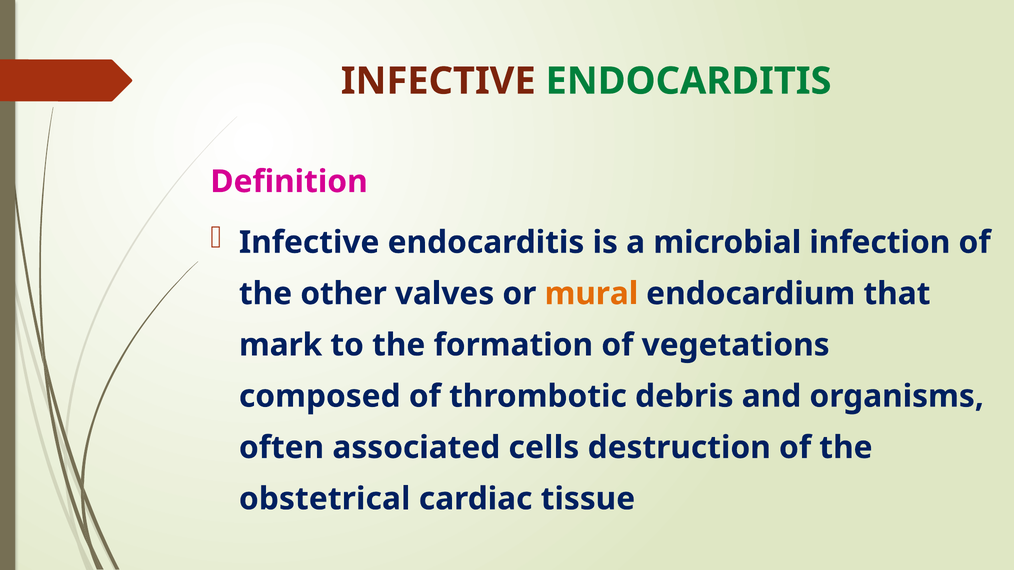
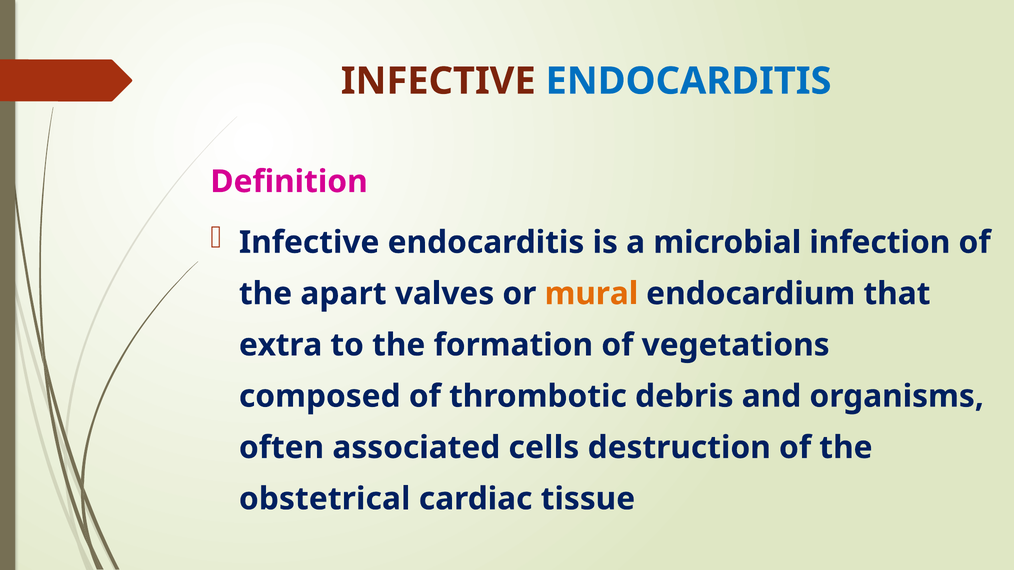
ENDOCARDITIS colour: green -> blue (689, 81)
other: other -> apart (343, 294)
mark: mark -> extra (281, 345)
